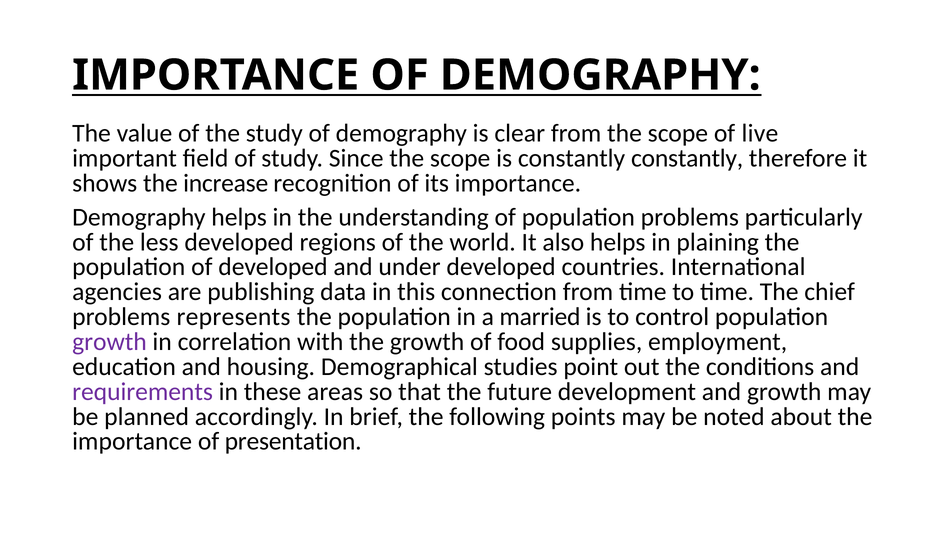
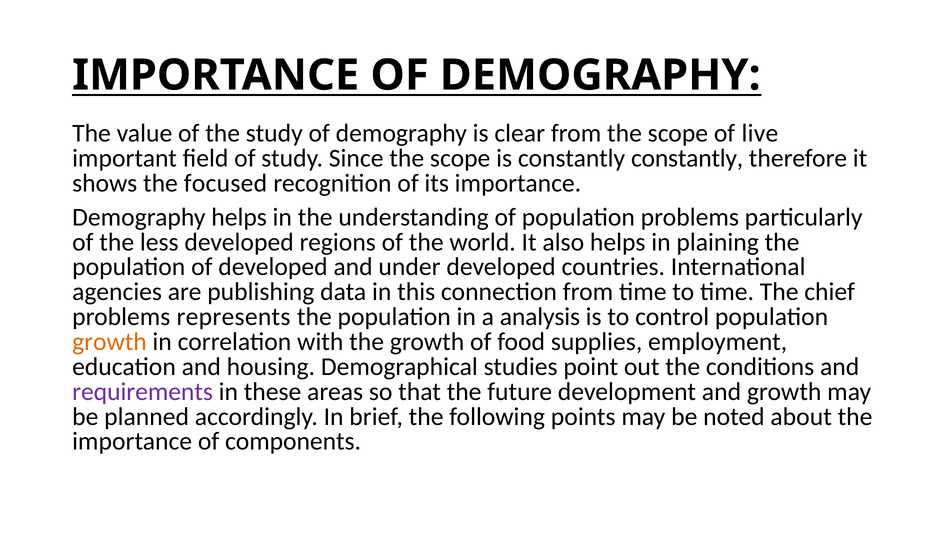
increase: increase -> focused (225, 183)
married: married -> analysis (540, 317)
growth colour: purple -> orange (109, 342)
presentation: presentation -> components (293, 441)
